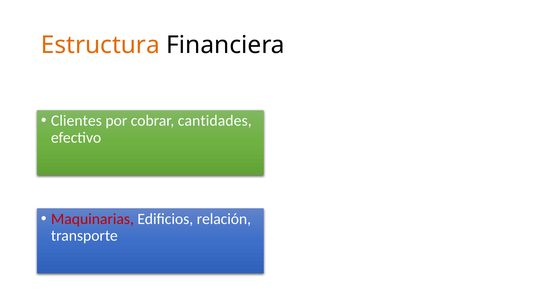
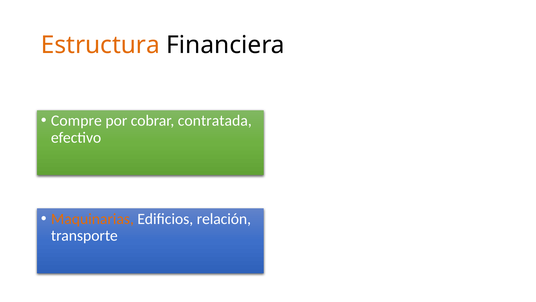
Clientes: Clientes -> Compre (76, 120)
cantidades: cantidades -> contratada (215, 120)
Maquinarias colour: red -> orange (92, 219)
